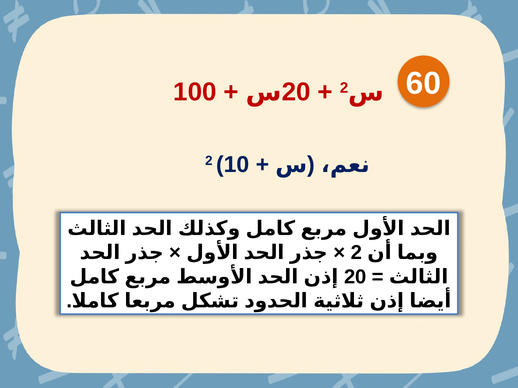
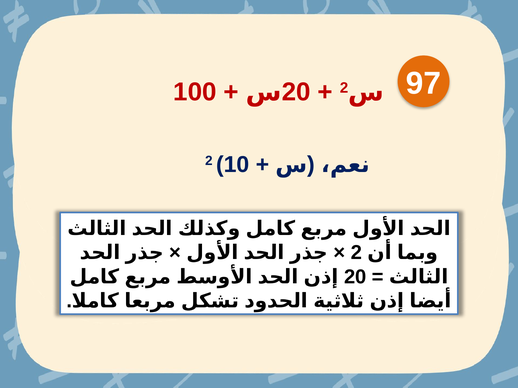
60: 60 -> 97 (424, 84)
